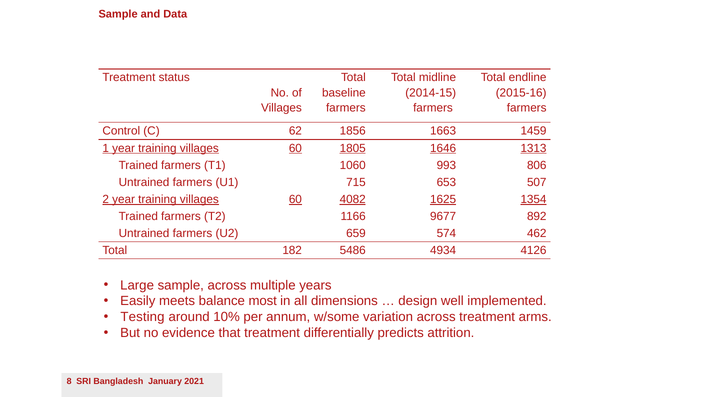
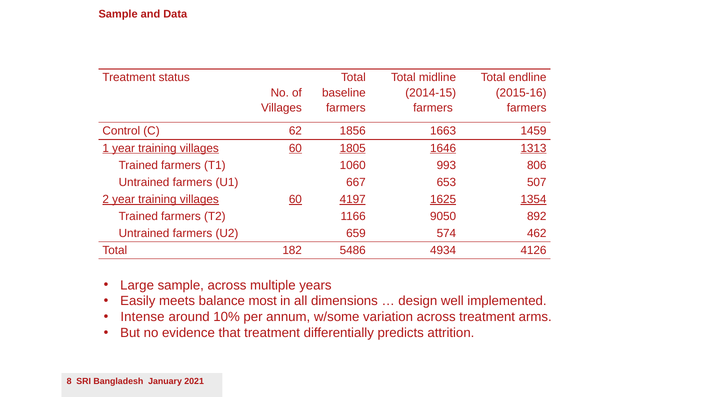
715: 715 -> 667 (356, 182)
4082: 4082 -> 4197 (353, 199)
9677: 9677 -> 9050 (443, 216)
Testing: Testing -> Intense (143, 317)
